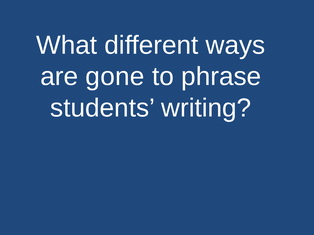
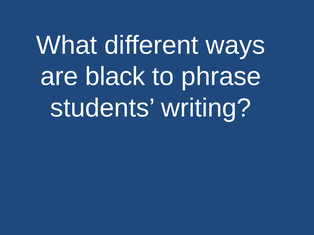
gone: gone -> black (115, 77)
